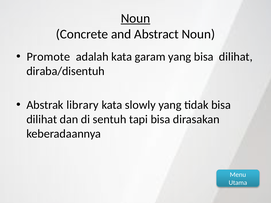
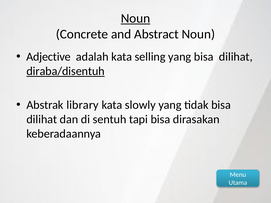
Promote: Promote -> Adjective (49, 57)
garam: garam -> selling (150, 57)
diraba/disentuh underline: none -> present (66, 71)
